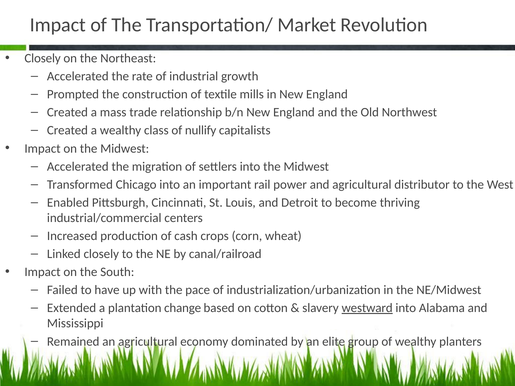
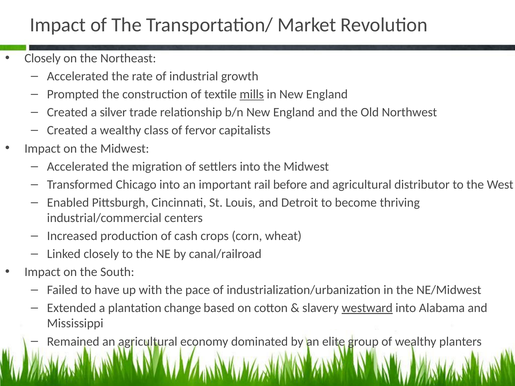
mills underline: none -> present (252, 94)
mass: mass -> silver (113, 112)
nullify: nullify -> fervor (201, 131)
power: power -> before (290, 185)
